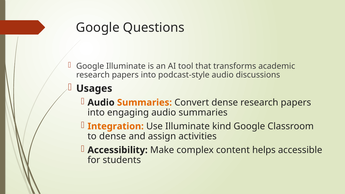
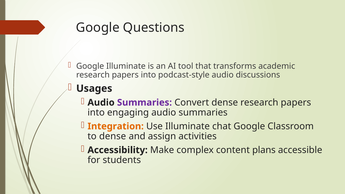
Summaries colour: orange -> purple (144, 103)
kind: kind -> chat (222, 126)
helps: helps -> plans (264, 150)
